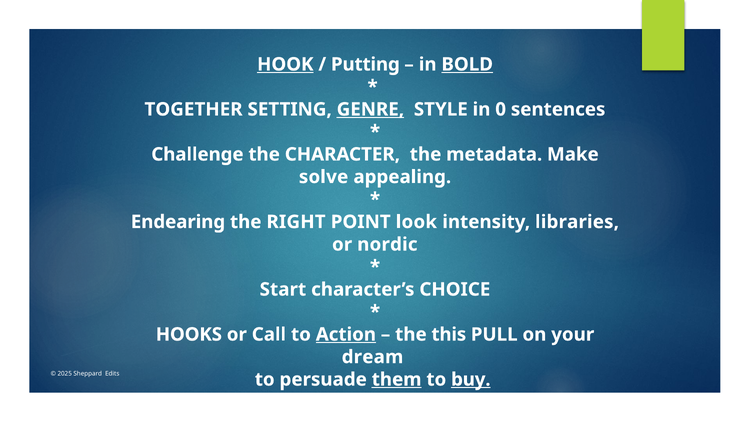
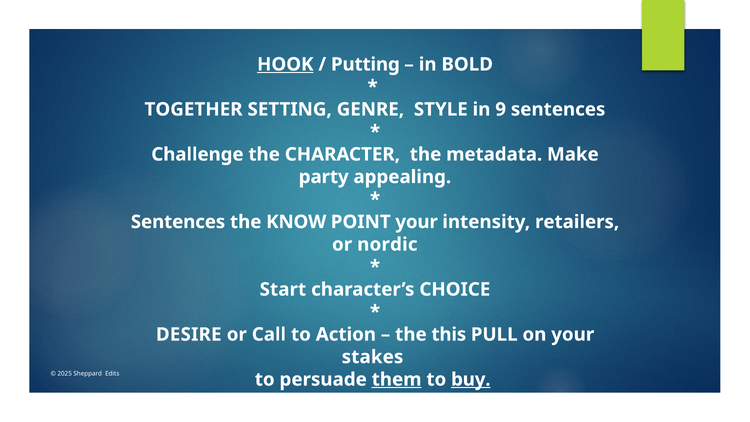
BOLD underline: present -> none (467, 64)
GENRE underline: present -> none (370, 109)
0: 0 -> 9 (501, 109)
solve: solve -> party (324, 177)
Endearing: Endearing -> Sentences (178, 222)
RIGHT: RIGHT -> KNOW (296, 222)
POINT look: look -> your (417, 222)
libraries: libraries -> retailers (577, 222)
HOOKS: HOOKS -> DESIRE (189, 334)
Action underline: present -> none (346, 334)
dream: dream -> stakes (373, 357)
